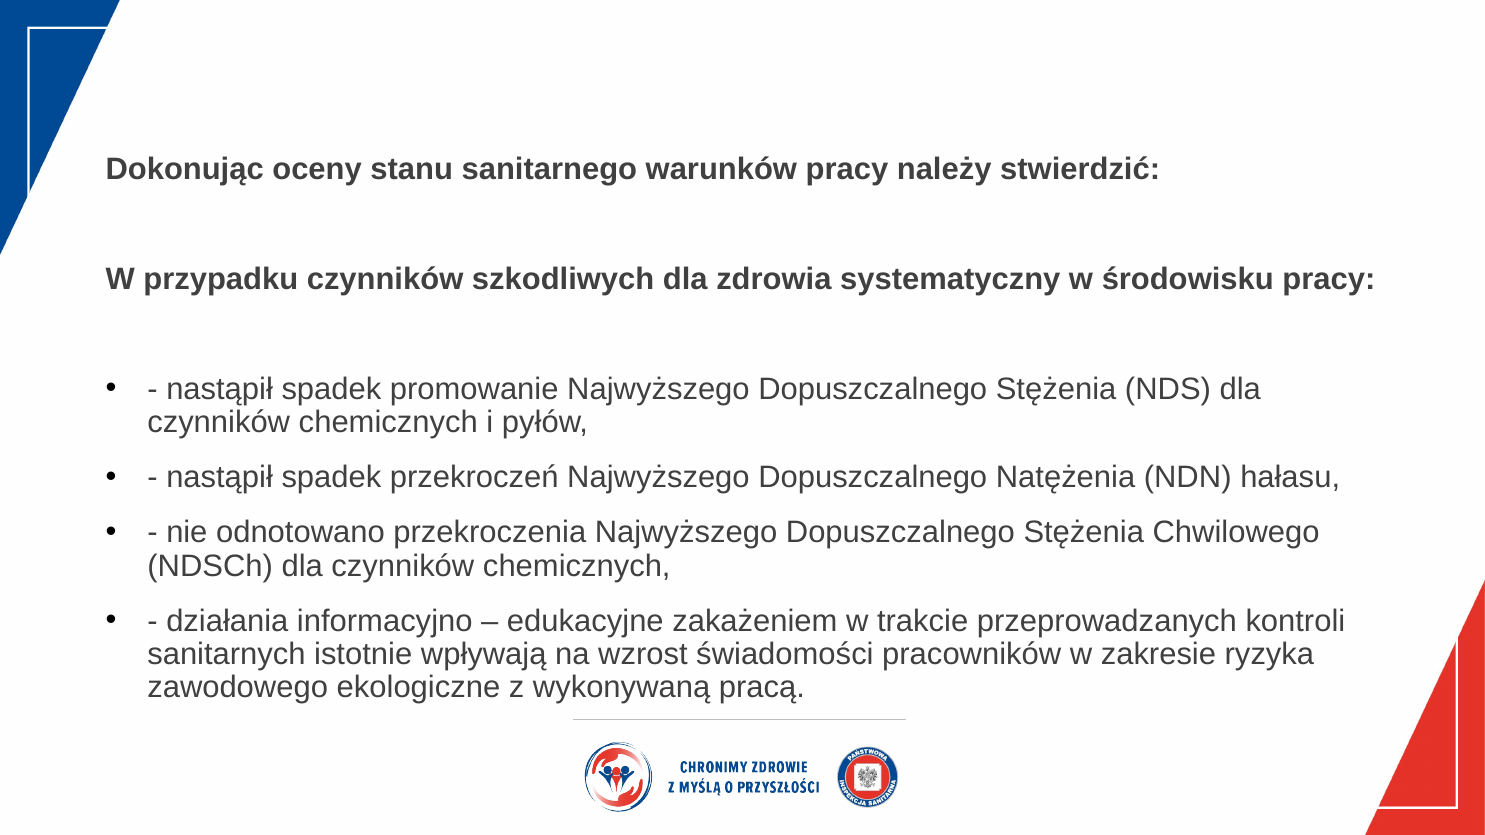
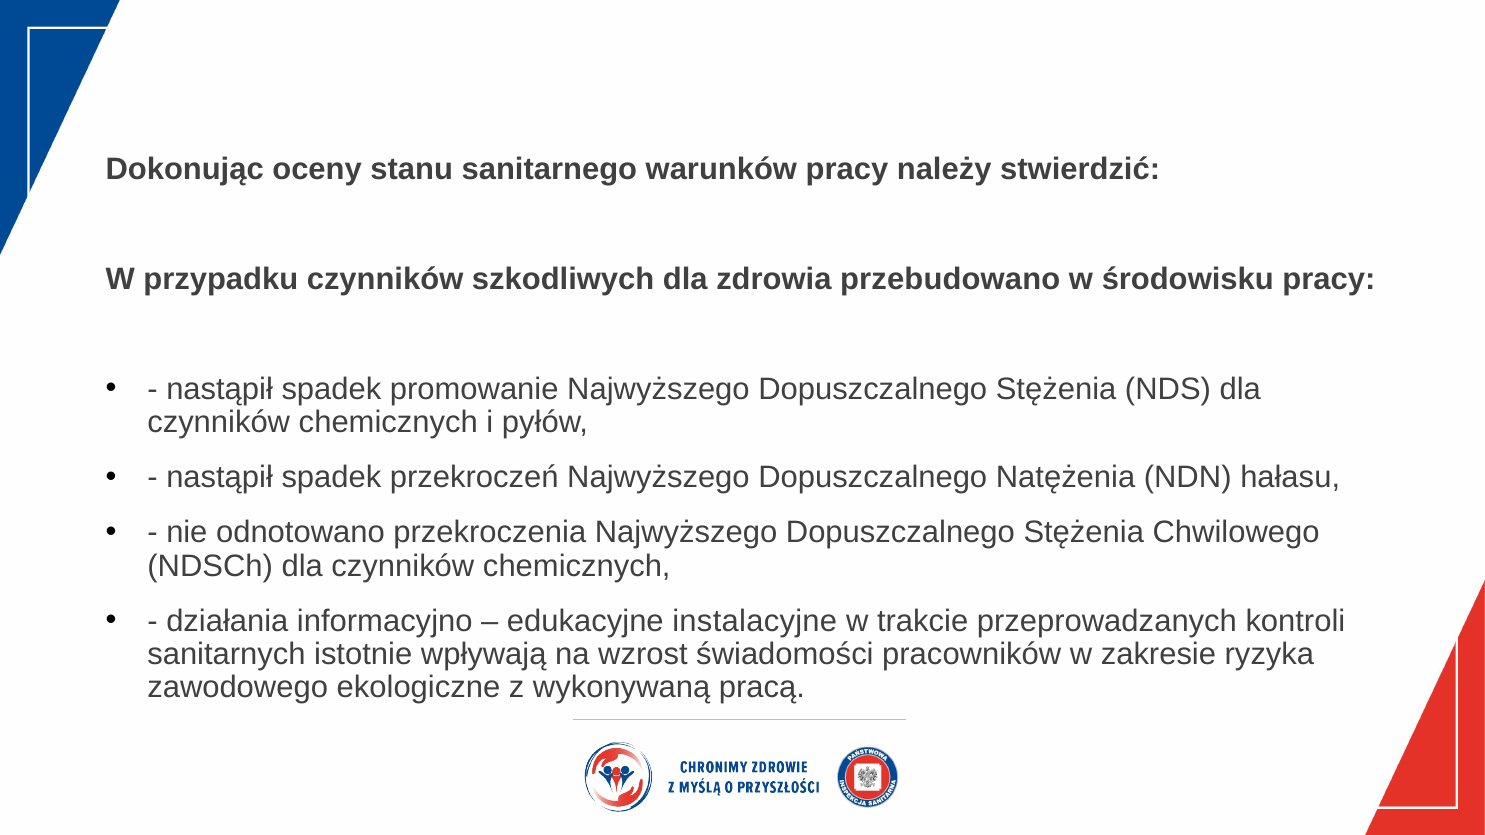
systematyczny: systematyczny -> przebudowano (950, 279)
zakażeniem: zakażeniem -> instalacyjne (755, 621)
